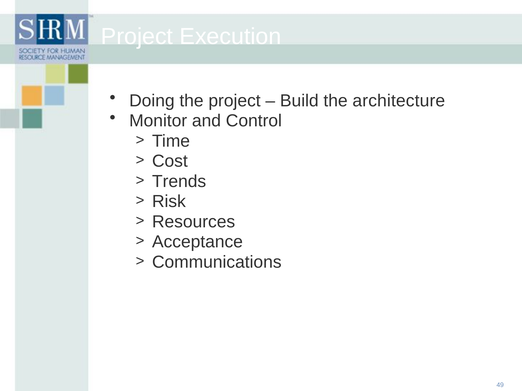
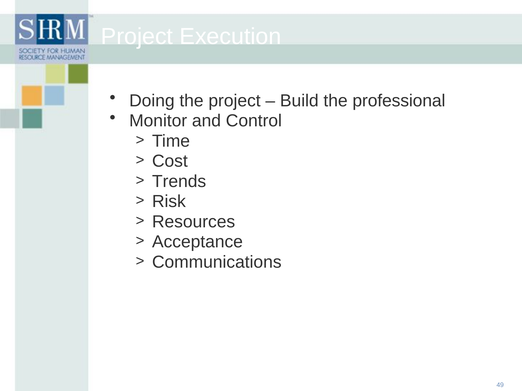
architecture: architecture -> professional (399, 101)
